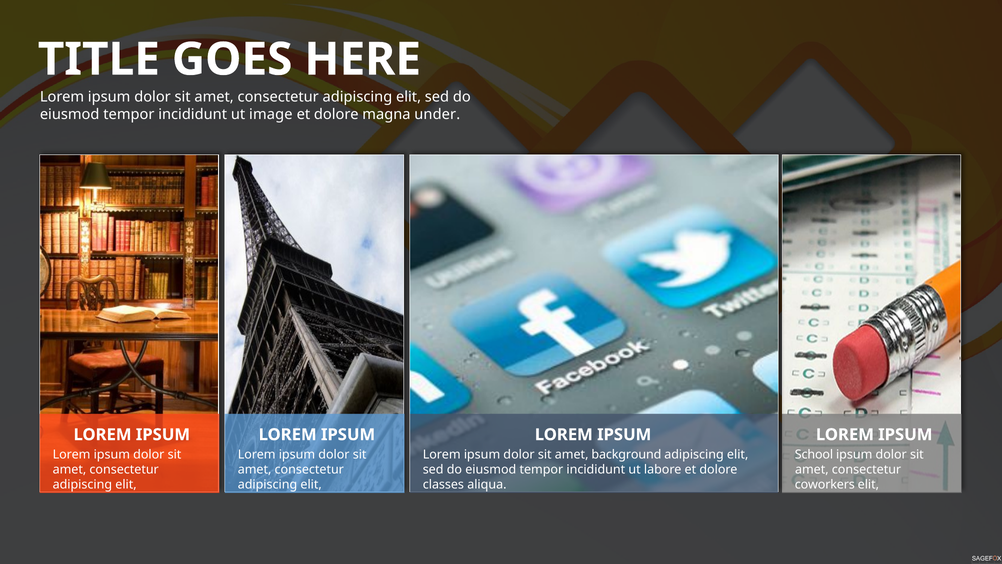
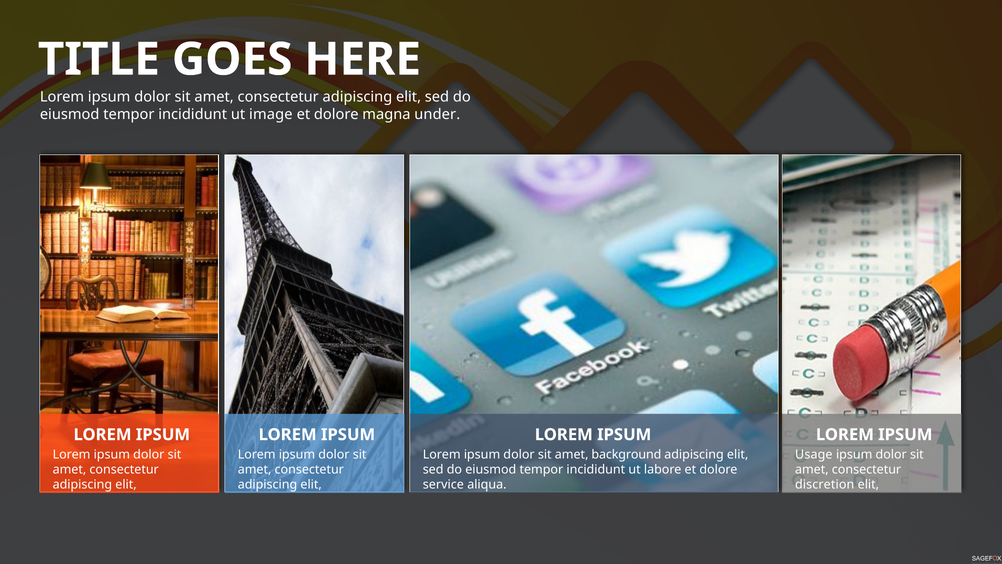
School: School -> Usage (814, 454)
classes: classes -> service (443, 484)
coworkers: coworkers -> discretion (825, 484)
